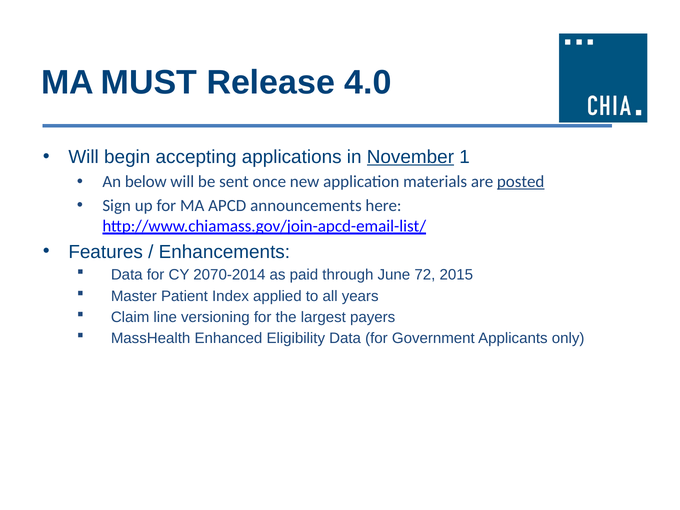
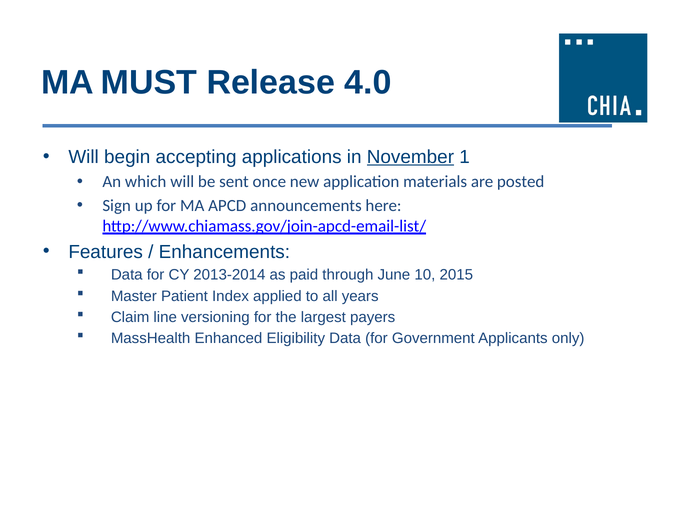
below: below -> which (146, 182)
posted underline: present -> none (521, 182)
2070-2014: 2070-2014 -> 2013-2014 (229, 275)
72: 72 -> 10 (425, 275)
